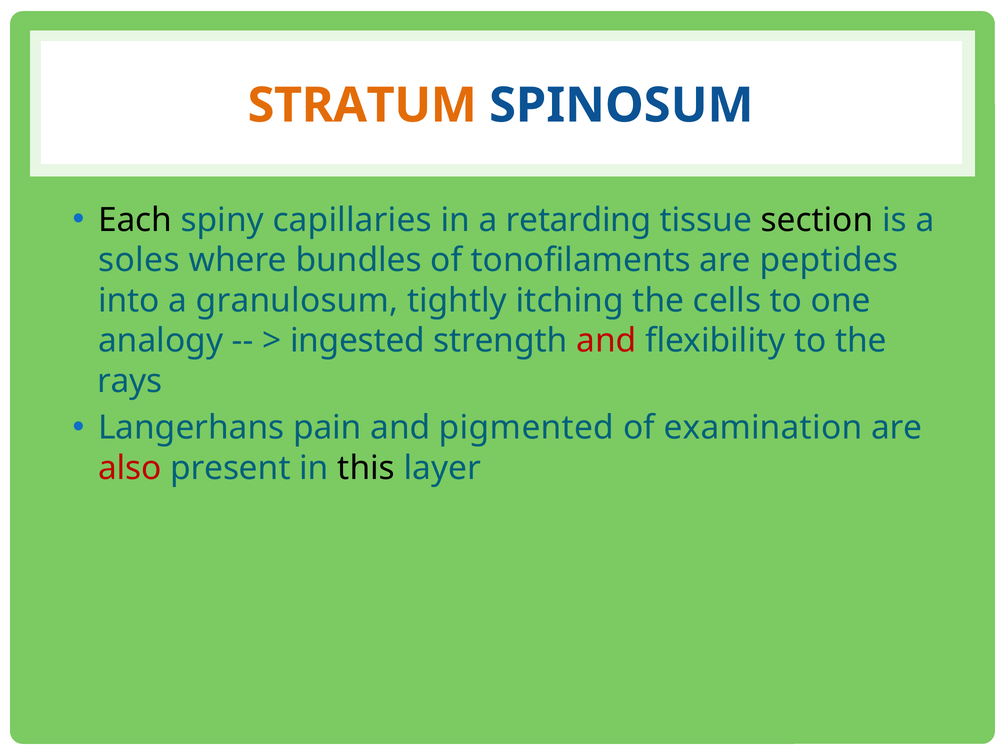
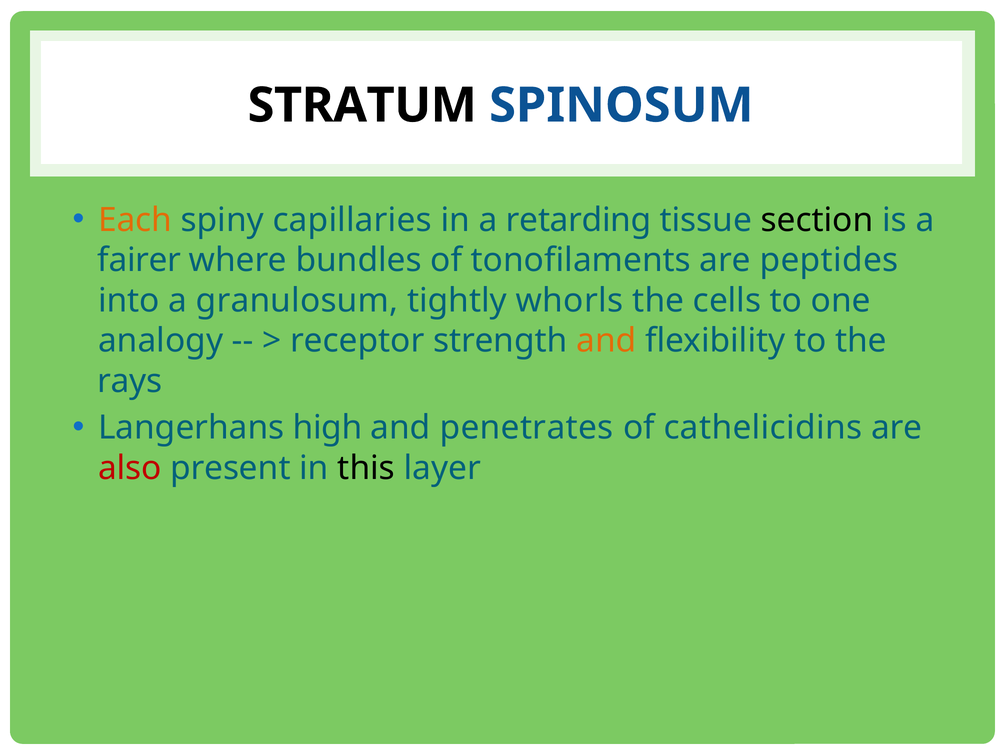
STRATUM colour: orange -> black (362, 105)
Each colour: black -> orange (135, 220)
soles: soles -> fairer (139, 260)
itching: itching -> whorls (570, 300)
ingested: ingested -> receptor (357, 341)
and colour: red -> orange (606, 341)
pain: pain -> high (328, 428)
pigmented: pigmented -> penetrates (527, 428)
examination: examination -> cathelicidins (763, 428)
